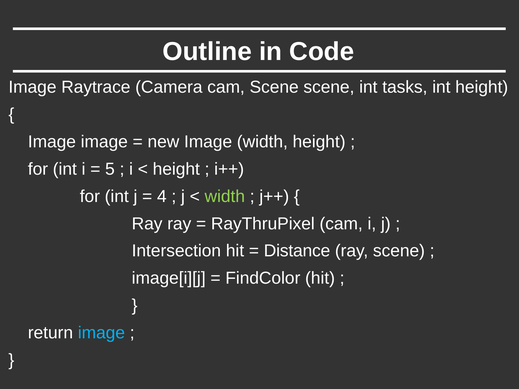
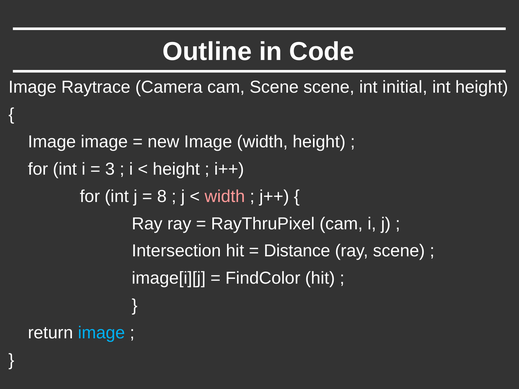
tasks: tasks -> initial (405, 87)
5: 5 -> 3 (110, 169)
4: 4 -> 8 (162, 196)
width colour: light green -> pink (225, 196)
